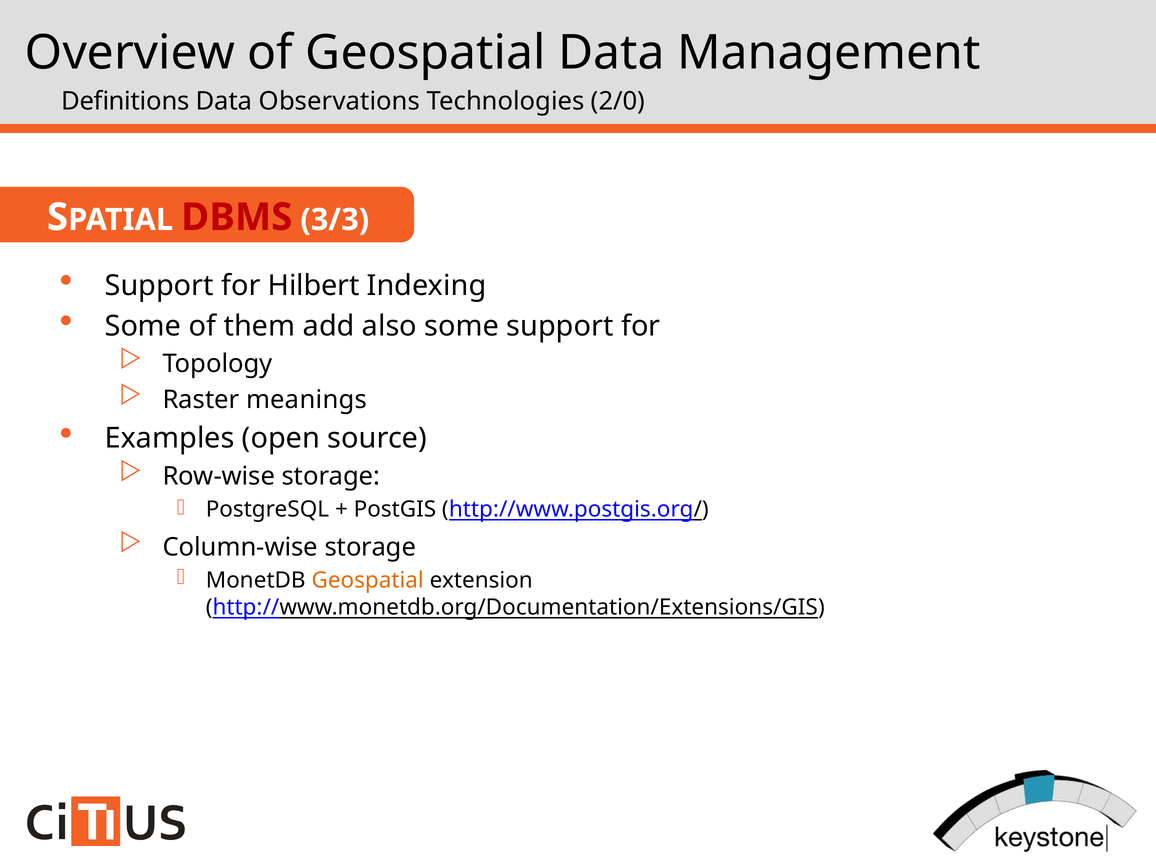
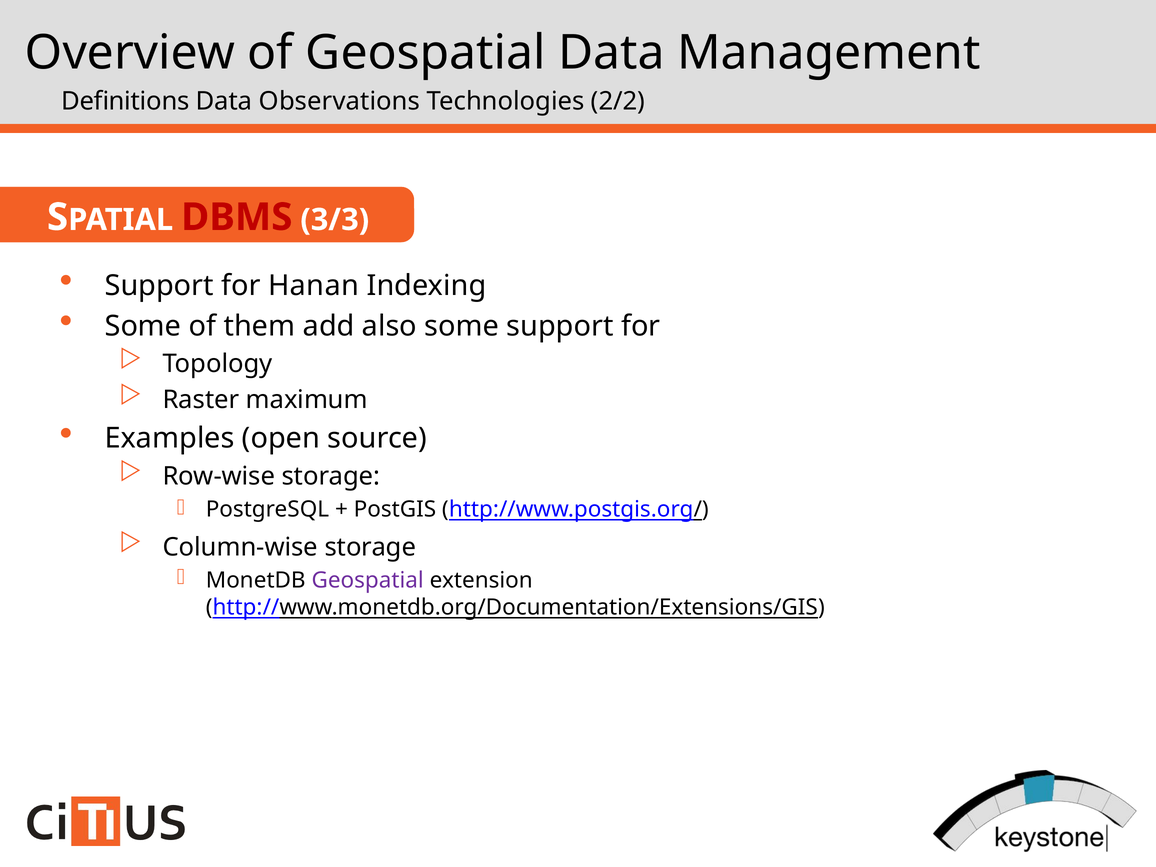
2/0: 2/0 -> 2/2 (618, 101)
Hilbert: Hilbert -> Hanan (314, 286)
meanings: meanings -> maximum (307, 400)
Geospatial colour: orange -> purple (368, 580)
